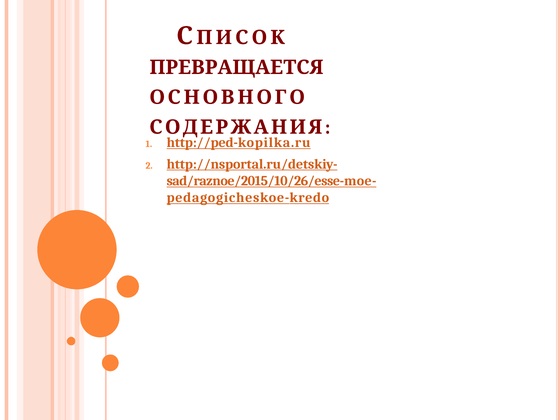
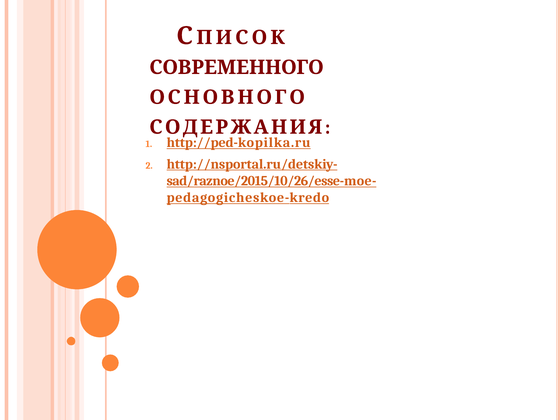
ПРЕВРАЩАЕТСЯ: ПРЕВРАЩАЕТСЯ -> СОВРЕМЕННОГО (237, 67)
